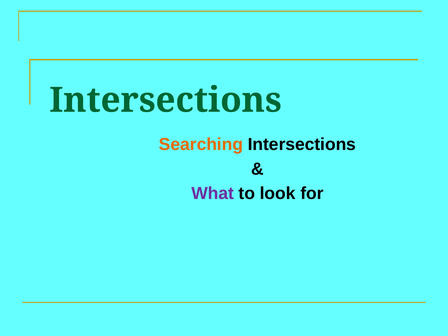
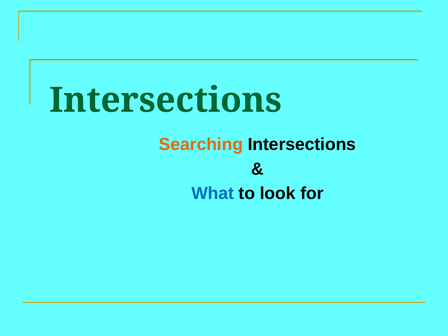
What colour: purple -> blue (213, 193)
